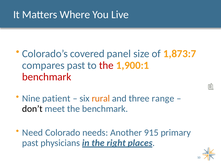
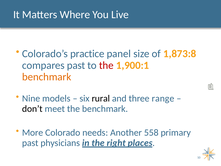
covered: covered -> practice (87, 54)
1,873:7: 1,873:7 -> 1,873:8 (180, 54)
benchmark colour: red -> orange (47, 77)
patient: patient -> models (56, 98)
rural colour: orange -> black (101, 98)
Need: Need -> More (33, 132)
915: 915 -> 558 (151, 132)
